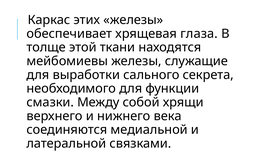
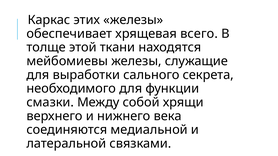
глаза: глаза -> всего (199, 34)
